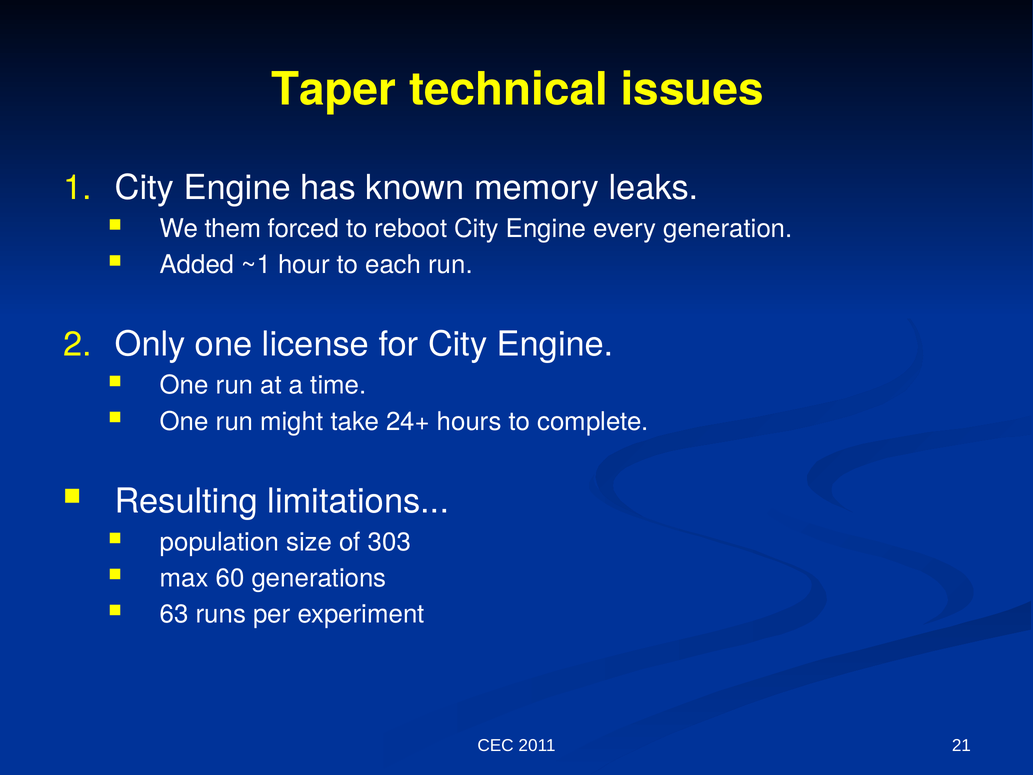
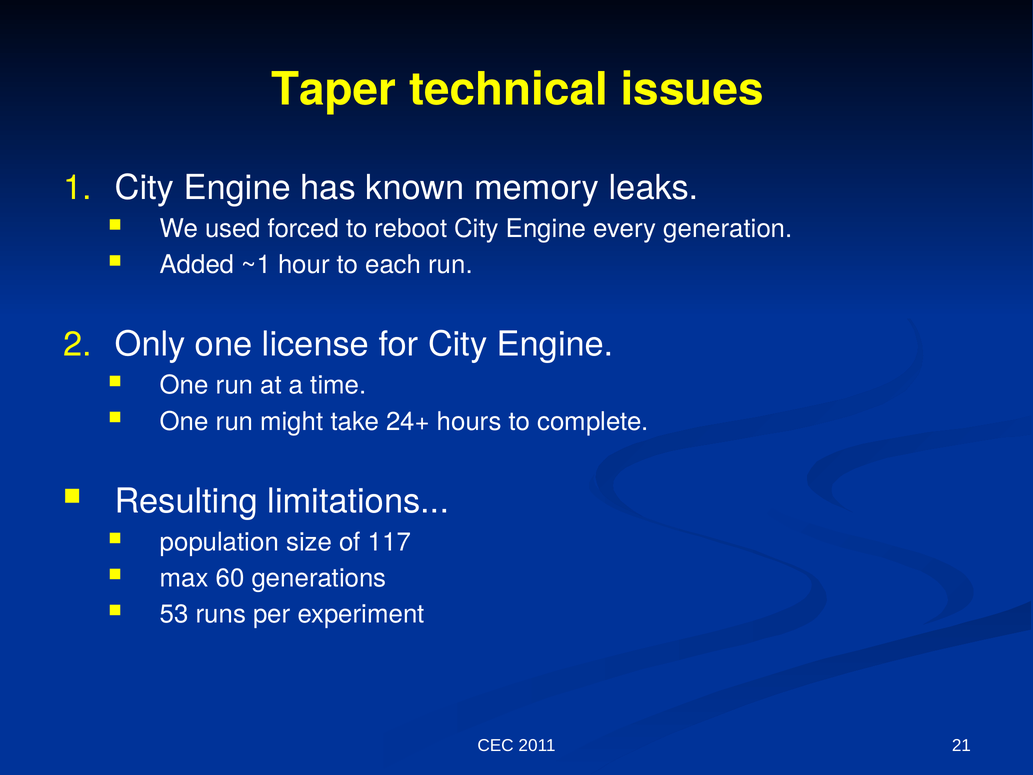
them: them -> used (233, 229)
303: 303 -> 117 (389, 542)
63: 63 -> 53 (174, 614)
